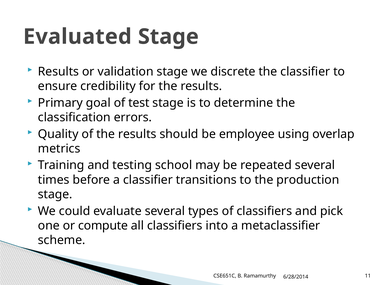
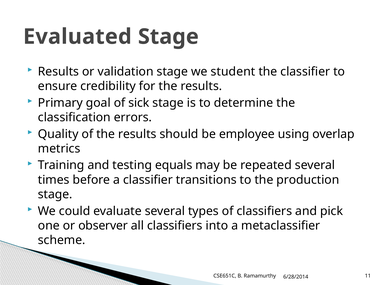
discrete: discrete -> student (233, 72)
test: test -> sick (139, 103)
school: school -> equals (174, 165)
compute: compute -> observer (103, 226)
